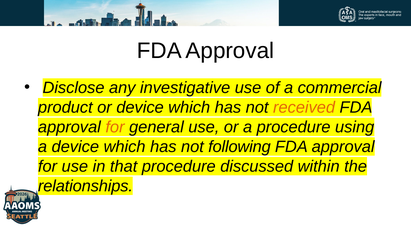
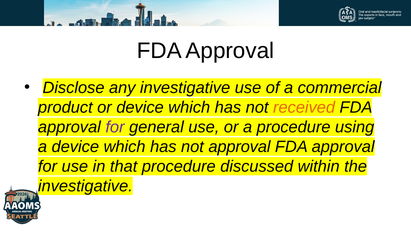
for colour: orange -> purple (115, 127)
not following: following -> approval (239, 147)
relationships: relationships -> investigative (85, 186)
